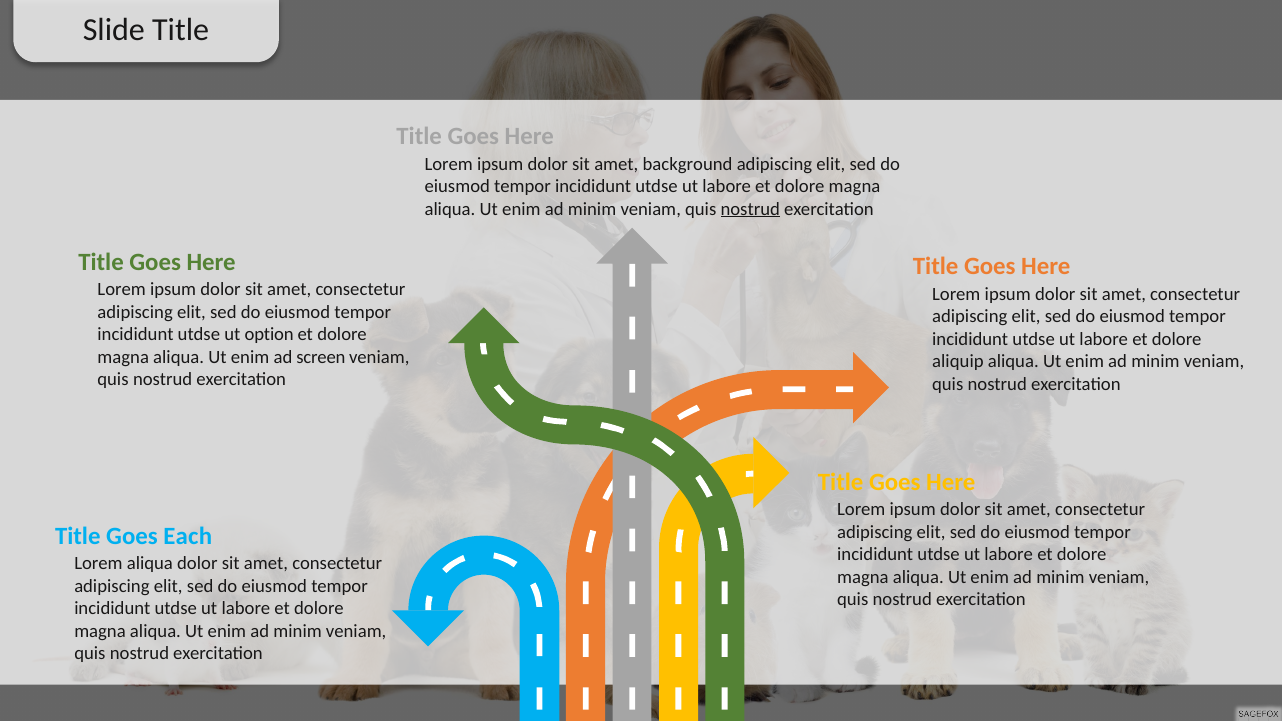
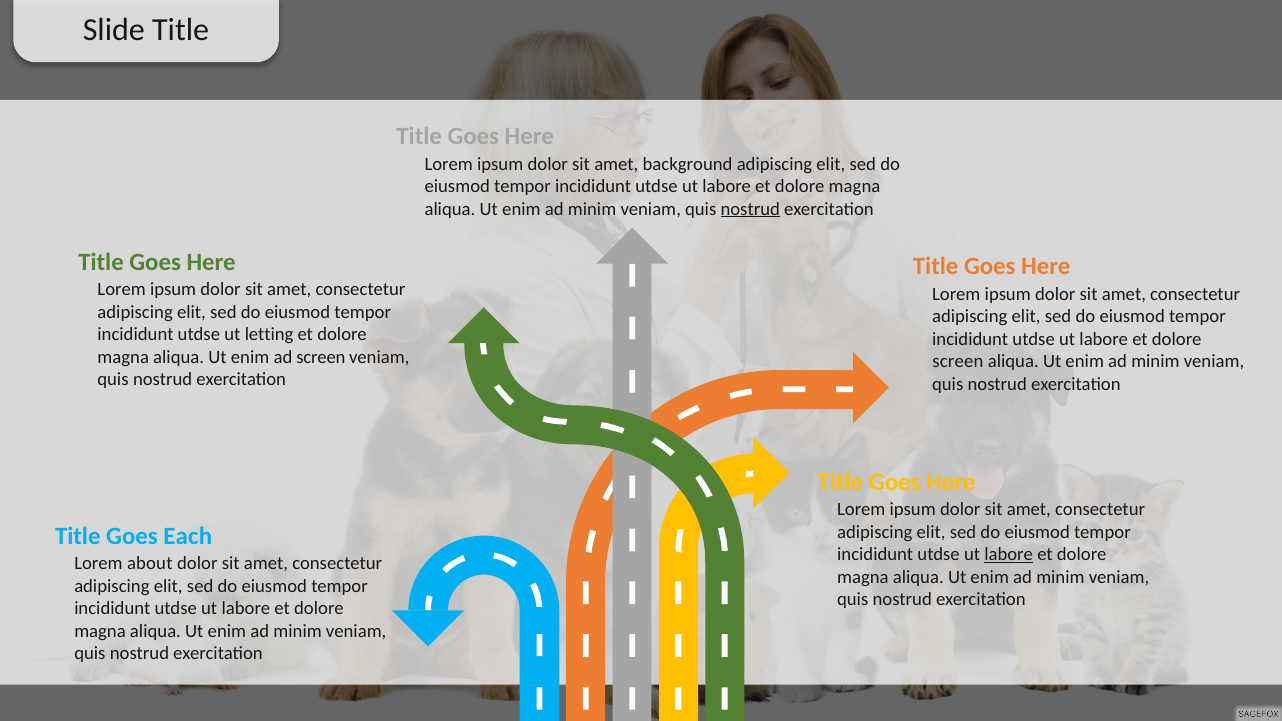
option: option -> letting (269, 335)
aliquip: aliquip -> screen (958, 362)
labore underline: none -> present (1009, 555)
Lorem aliqua: aliqua -> about (150, 564)
